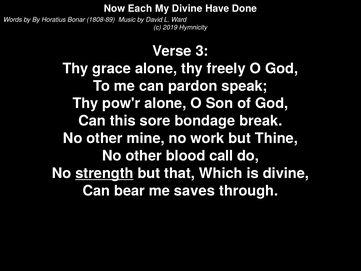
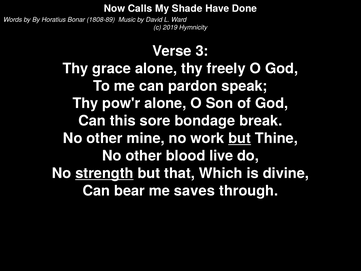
Each: Each -> Calls (140, 8)
My Divine: Divine -> Shade (187, 8)
but underline: none -> present (240, 138)
call: call -> live (221, 156)
